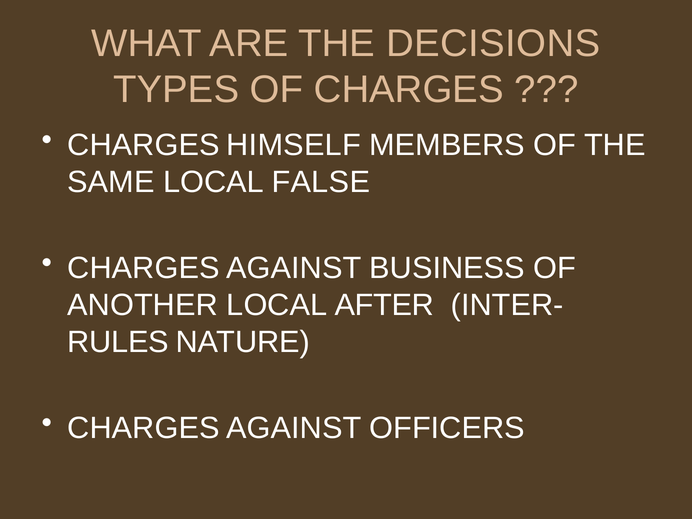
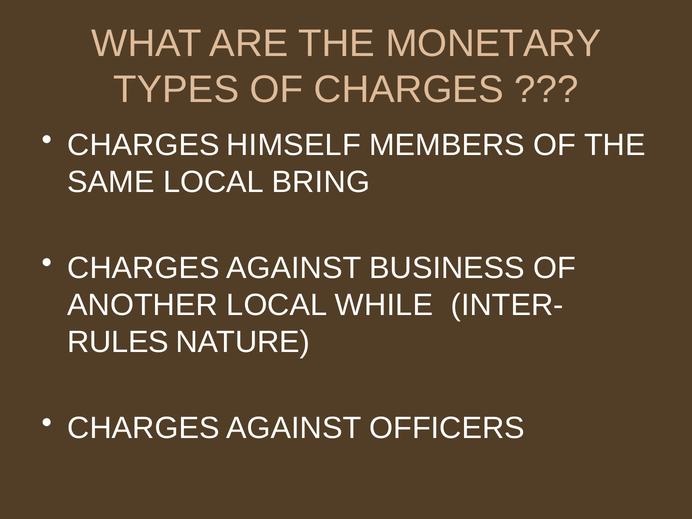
DECISIONS: DECISIONS -> MONETARY (494, 44)
FALSE: FALSE -> BRING (321, 182)
AFTER: AFTER -> WHILE (384, 305)
